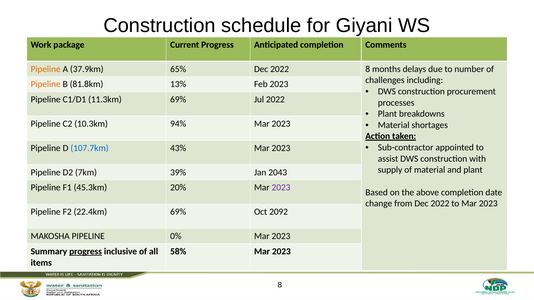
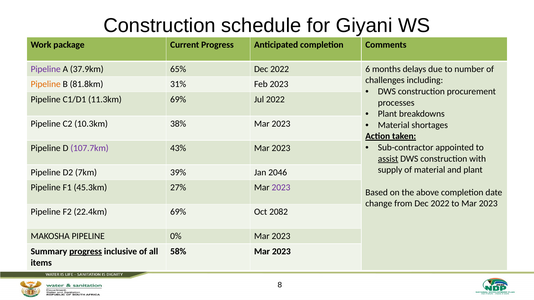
Pipeline colour: orange -> purple (46, 69)
2022 8: 8 -> 6 (368, 69)
13%: 13% -> 31% (178, 84)
94%: 94% -> 38% (178, 124)
107.7km colour: blue -> purple (90, 148)
assist underline: none -> present (388, 159)
2043: 2043 -> 2046 (278, 173)
20%: 20% -> 27% (178, 188)
2092: 2092 -> 2082 (279, 212)
